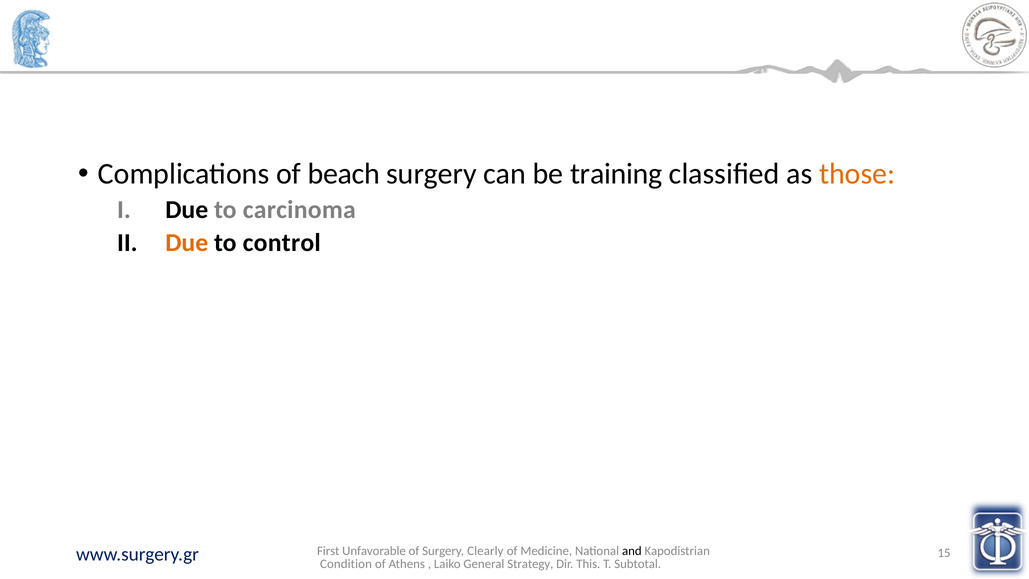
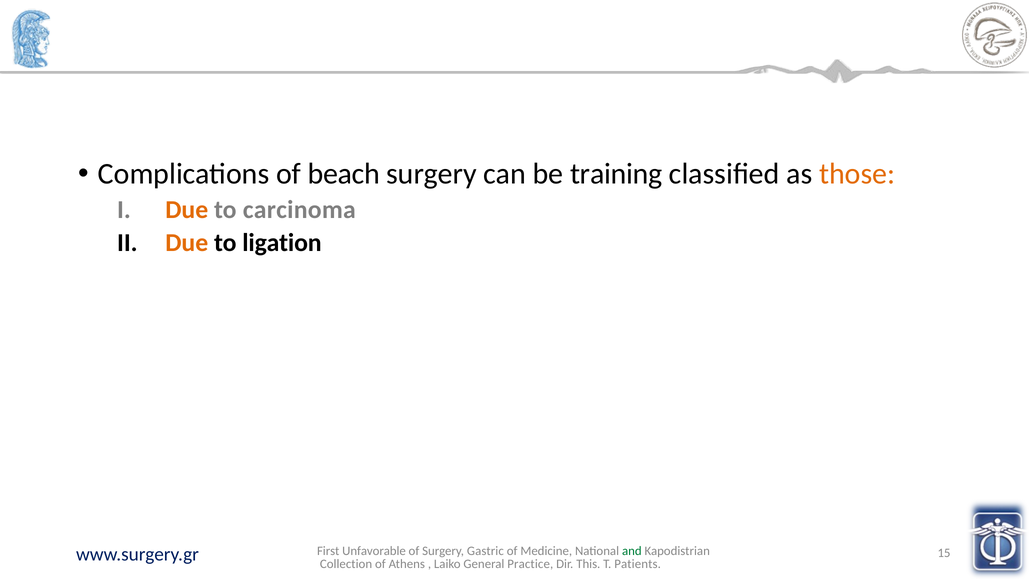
Due colour: black -> orange (187, 209)
control: control -> ligation (282, 243)
Clearly: Clearly -> Gastric (485, 551)
and colour: black -> green (632, 551)
Condition: Condition -> Collection (346, 564)
Strategy: Strategy -> Practice (530, 564)
Subtotal: Subtotal -> Patients (638, 564)
